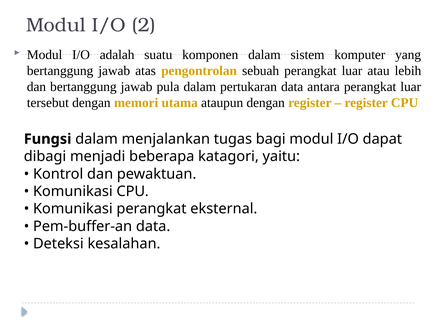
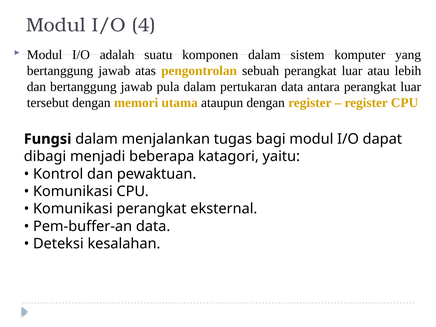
2: 2 -> 4 (144, 25)
